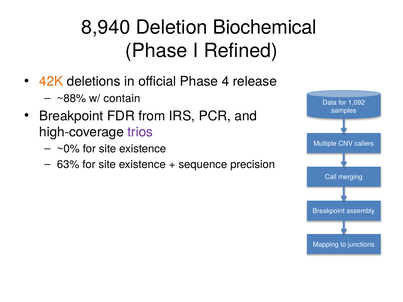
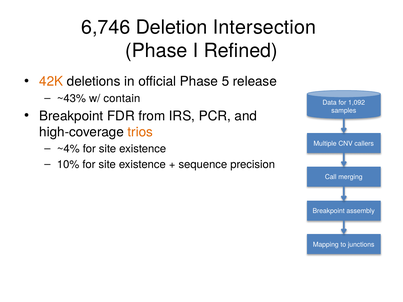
8,940: 8,940 -> 6,746 (106, 27)
Biochemical: Biochemical -> Intersection (265, 27)
4: 4 -> 5 (226, 82)
~88%: ~88% -> ~43% (71, 98)
trios colour: purple -> orange (140, 132)
~0%: ~0% -> ~4% (68, 149)
63%: 63% -> 10% (68, 165)
